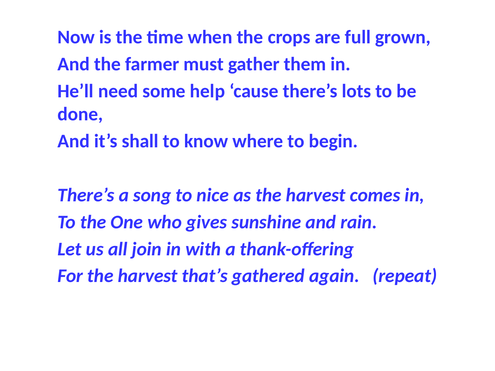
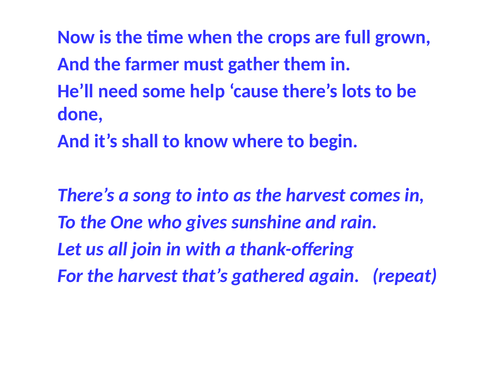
nice: nice -> into (213, 195)
